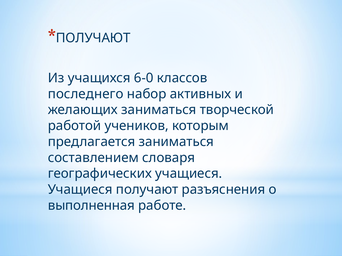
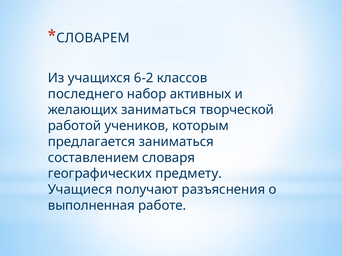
ПОЛУЧАЮТ: ПОЛУЧАЮТ -> СЛОВАРЕМ (93, 38)
6-0: 6-0 -> 6-2 (144, 78)
географических учащиеся: учащиеся -> предмету (189, 174)
